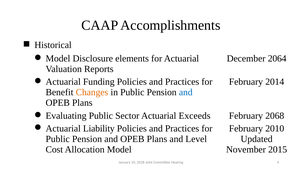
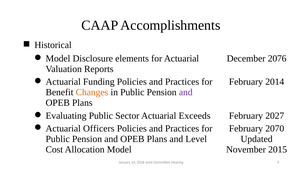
2064: 2064 -> 2076 (277, 59)
and colour: blue -> purple (186, 92)
2068: 2068 -> 2027 (275, 116)
Liability: Liability -> Officers (99, 128)
2010: 2010 -> 2070 (275, 128)
